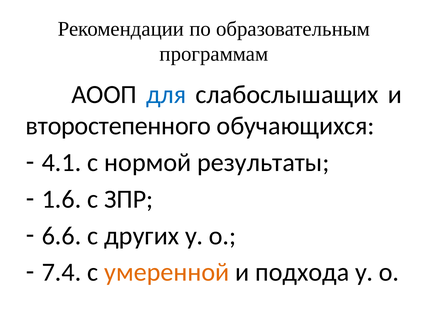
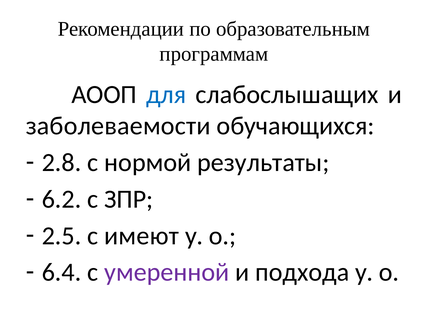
второстепенного: второстепенного -> заболеваемости (118, 126)
4.1: 4.1 -> 2.8 (62, 163)
1.6: 1.6 -> 6.2 (62, 199)
6.6: 6.6 -> 2.5 (62, 236)
других: других -> имеют (142, 236)
7.4: 7.4 -> 6.4 (62, 272)
умеренной colour: orange -> purple (167, 272)
